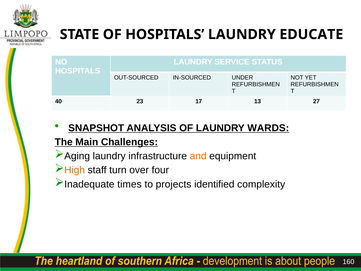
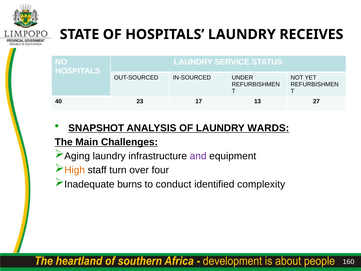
EDUCATE: EDUCATE -> RECEIVES (311, 34)
and colour: orange -> purple (198, 156)
times: times -> burns (130, 184)
projects: projects -> conduct (174, 184)
